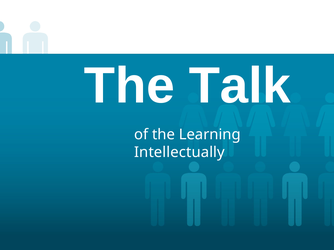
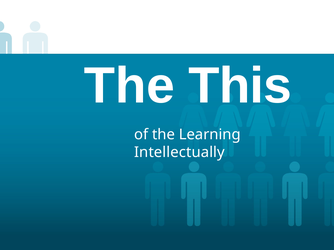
Talk: Talk -> This (240, 86)
